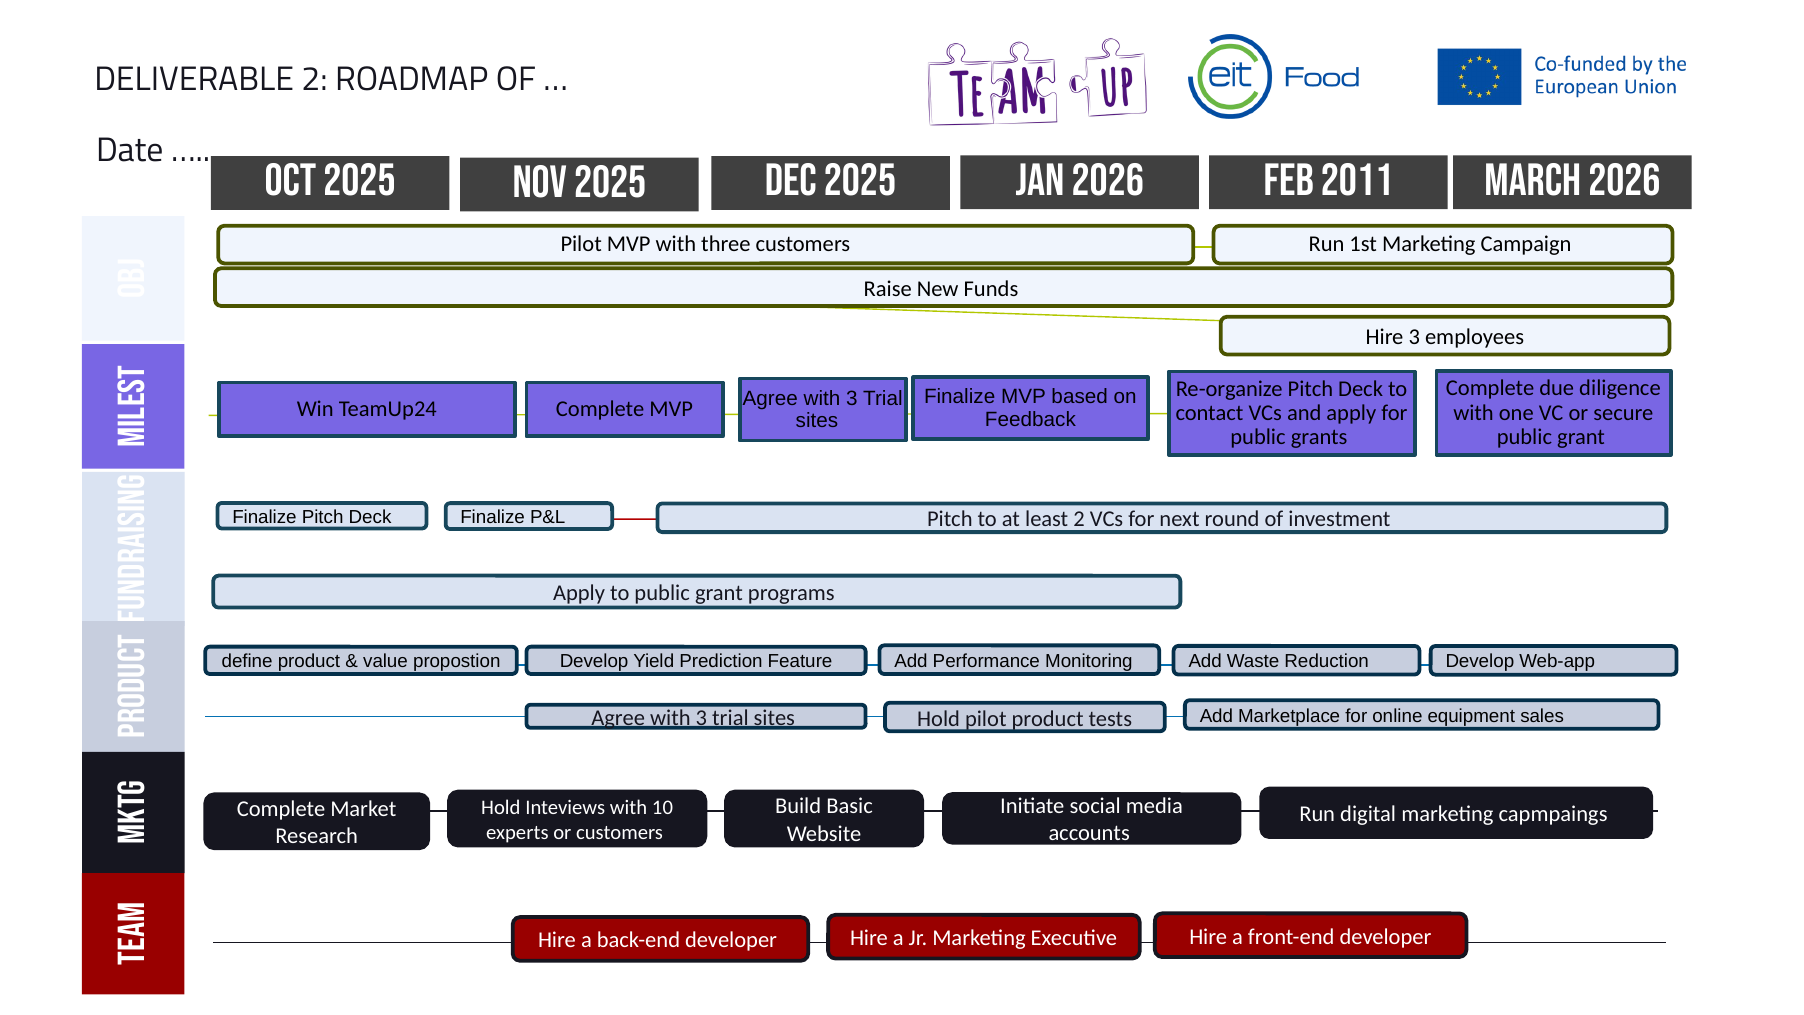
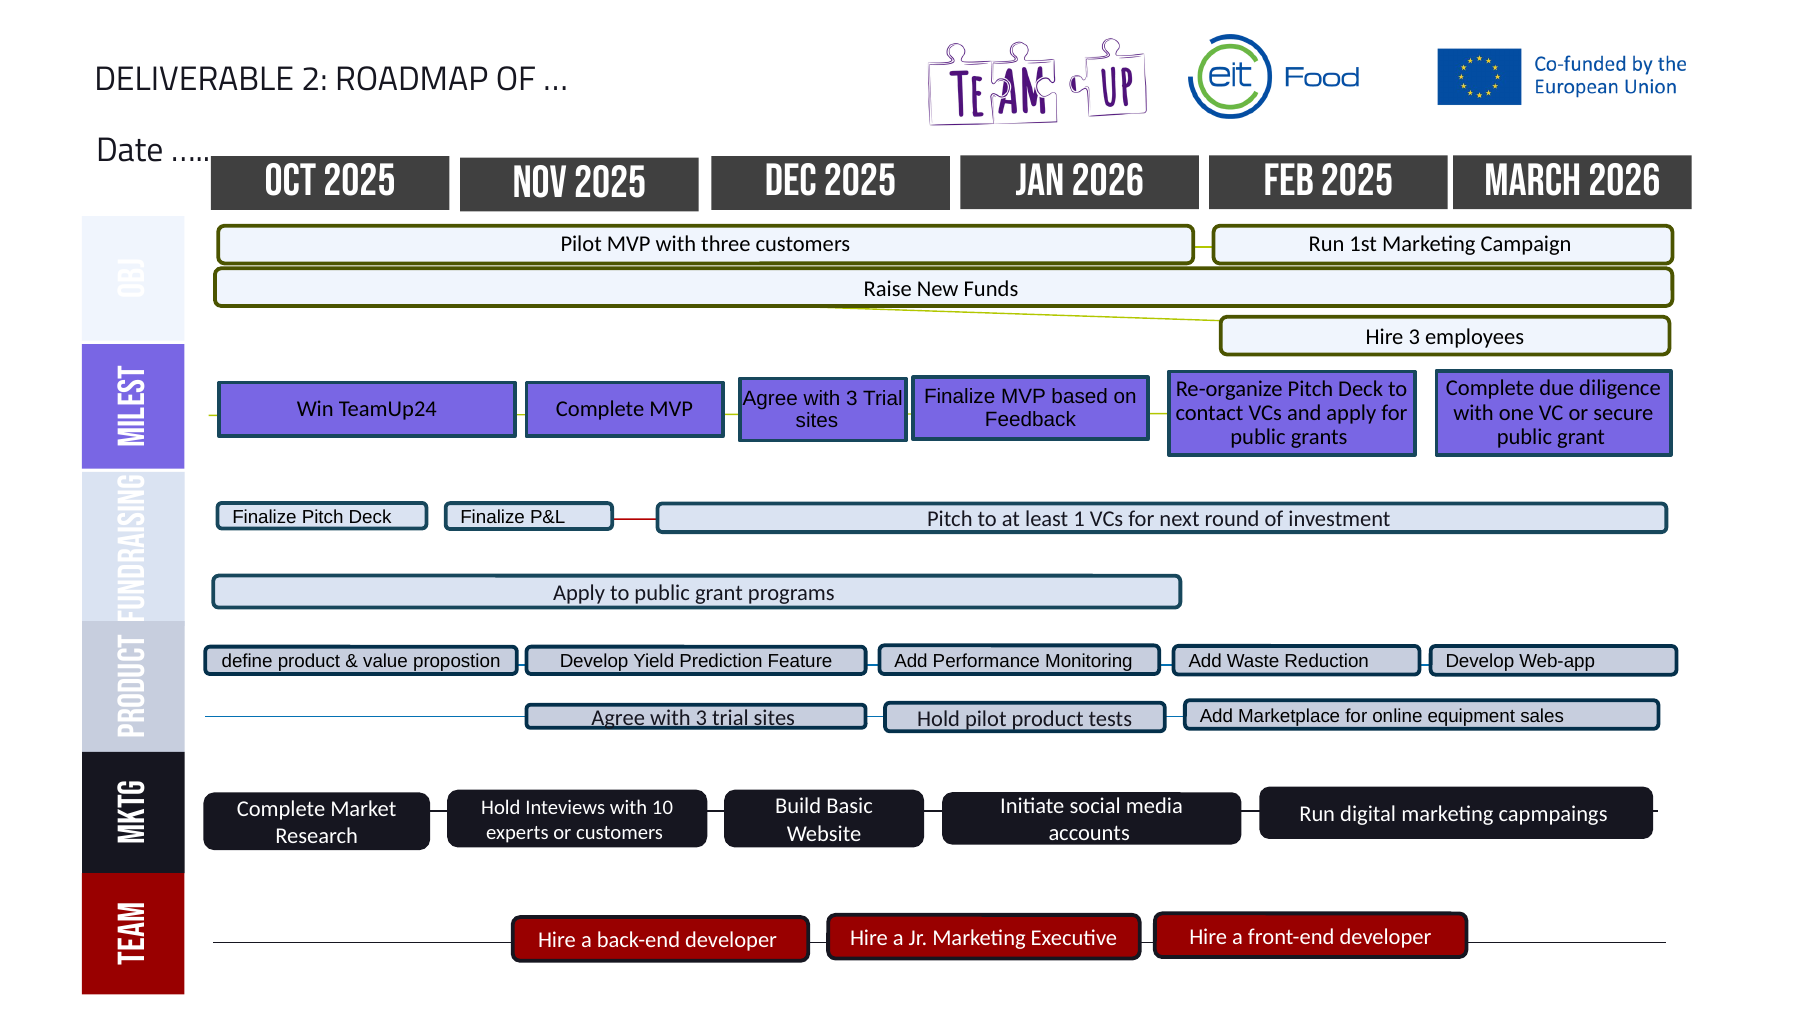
FEB 2011: 2011 -> 2025 (1357, 180)
least 2: 2 -> 1 (1079, 519)
